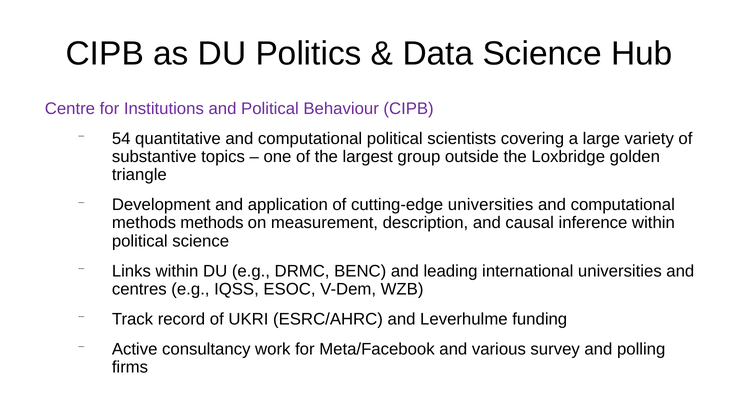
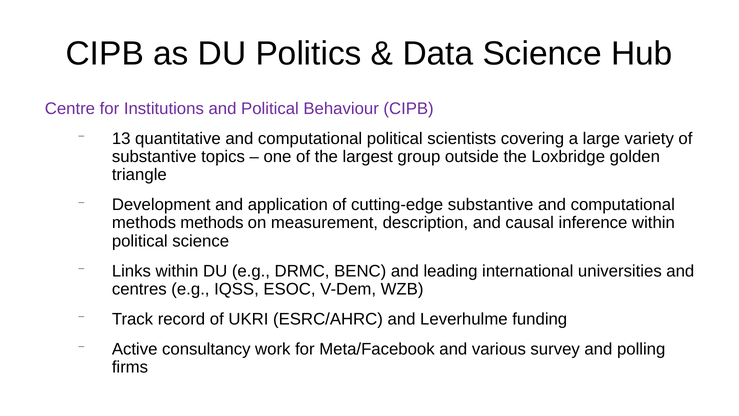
54: 54 -> 13 (121, 138)
cutting-edge universities: universities -> substantive (491, 205)
